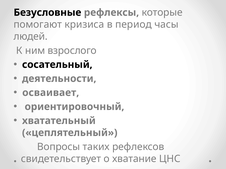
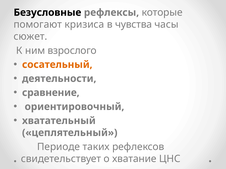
период: период -> чувства (134, 25)
людей: людей -> сюжет (30, 37)
сосательный colour: black -> orange (57, 65)
осваивает: осваивает -> сравнение (51, 93)
Вопросы: Вопросы -> Периоде (59, 147)
